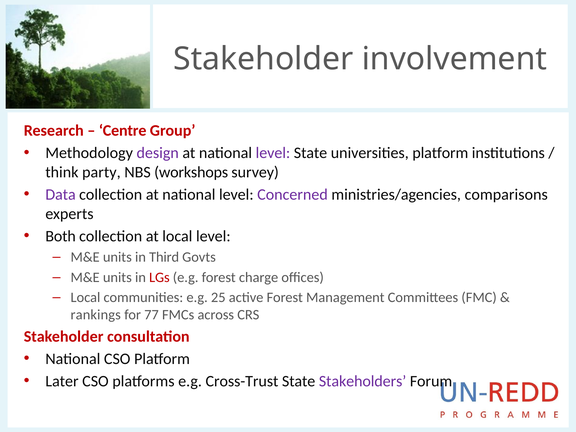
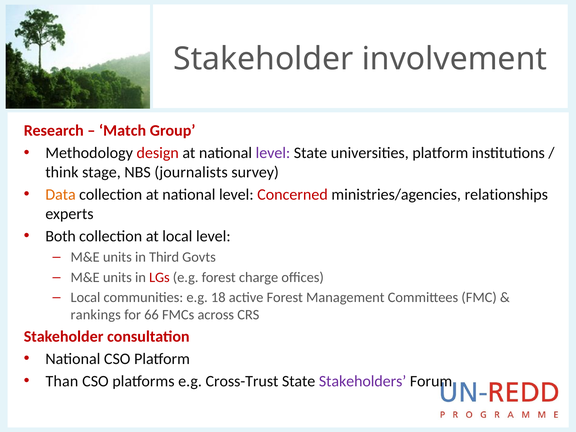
Centre: Centre -> Match (123, 131)
design colour: purple -> red (158, 153)
party: party -> stage (101, 172)
workshops: workshops -> journalists (191, 172)
Data colour: purple -> orange (61, 195)
Concerned colour: purple -> red (292, 195)
comparisons: comparisons -> relationships (506, 195)
25: 25 -> 18 (218, 298)
77: 77 -> 66 (151, 315)
Later: Later -> Than (62, 381)
